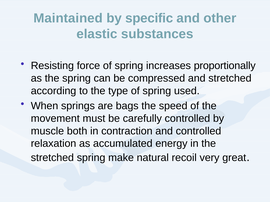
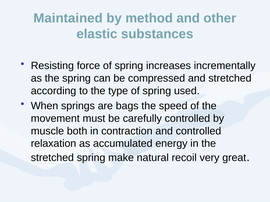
specific: specific -> method (149, 18)
proportionally: proportionally -> incrementally (225, 66)
